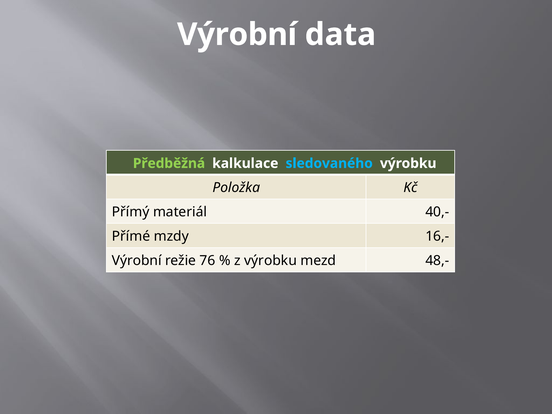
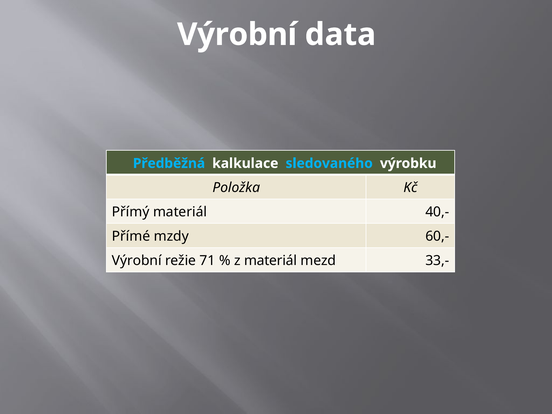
Předběžná colour: light green -> light blue (169, 163)
16,-: 16,- -> 60,- (437, 236)
76: 76 -> 71 (208, 261)
z výrobku: výrobku -> materiál (271, 261)
48,-: 48,- -> 33,- (437, 261)
